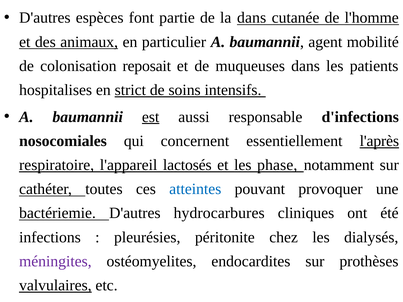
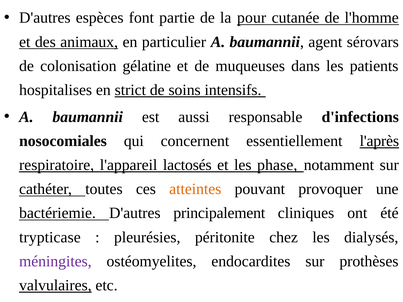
la dans: dans -> pour (252, 18)
mobilité: mobilité -> sérovars (373, 42)
reposait: reposait -> gélatine (147, 66)
est underline: present -> none (151, 117)
atteintes colour: blue -> orange (195, 189)
hydrocarbures: hydrocarbures -> principalement (219, 213)
infections: infections -> trypticase (50, 237)
